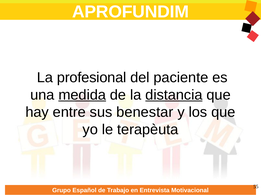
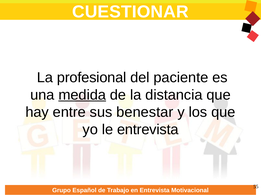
APROFUNDIM: APROFUNDIM -> CUESTIONAR (130, 12)
distancia underline: present -> none (174, 95)
le terapèuta: terapèuta -> entrevista (148, 130)
